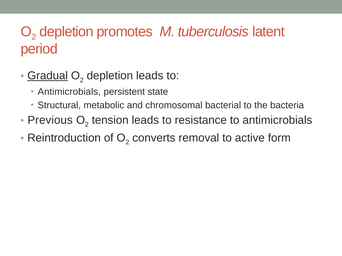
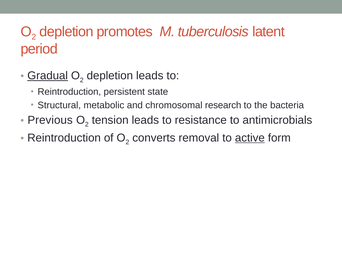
Antimicrobials: Antimicrobials -> Reintroduction (69, 92)
bacterial: bacterial -> research (223, 105)
active underline: none -> present (250, 138)
